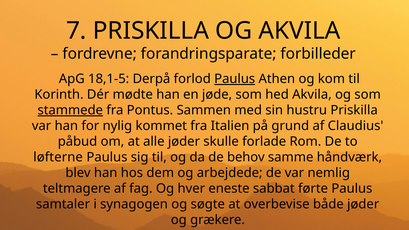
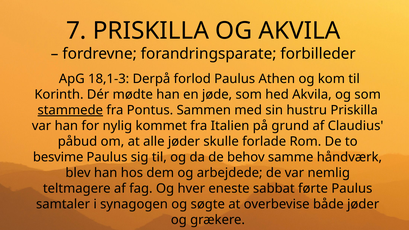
18,1-5: 18,1-5 -> 18,1-3 (109, 79)
Paulus underline: present -> none (235, 79)
løfterne: løfterne -> besvime (58, 157)
